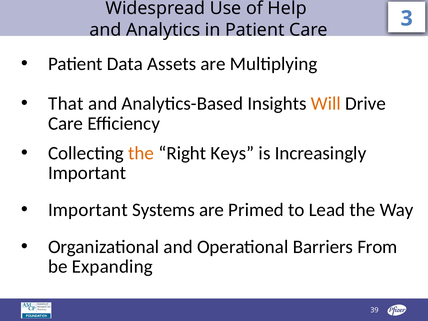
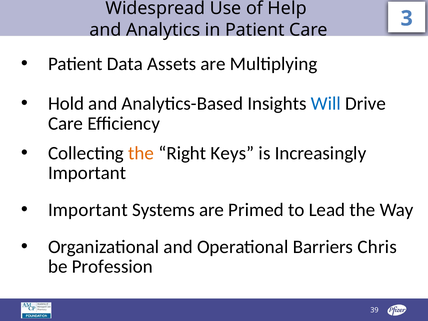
That: That -> Hold (66, 104)
Will colour: orange -> blue (326, 104)
From: From -> Chris (377, 247)
Expanding: Expanding -> Profession (112, 267)
